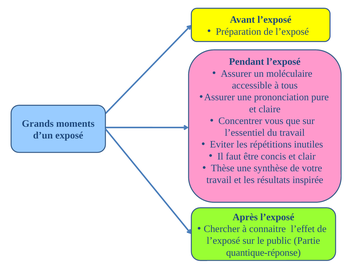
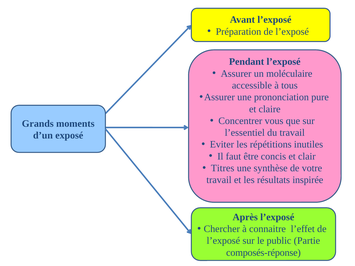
Thèse: Thèse -> Titres (223, 168)
quantique-réponse: quantique-réponse -> composés-réponse (263, 253)
